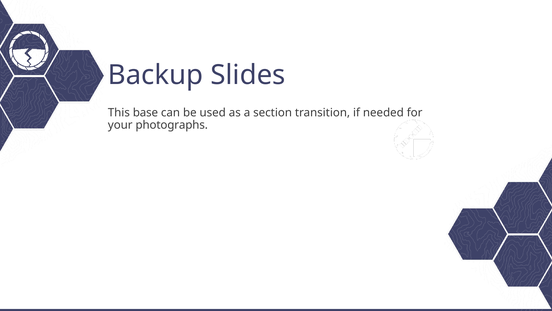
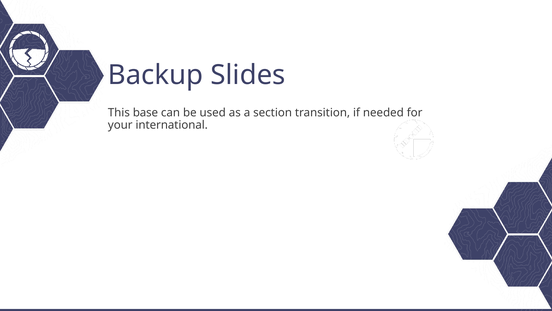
photographs: photographs -> international (172, 125)
